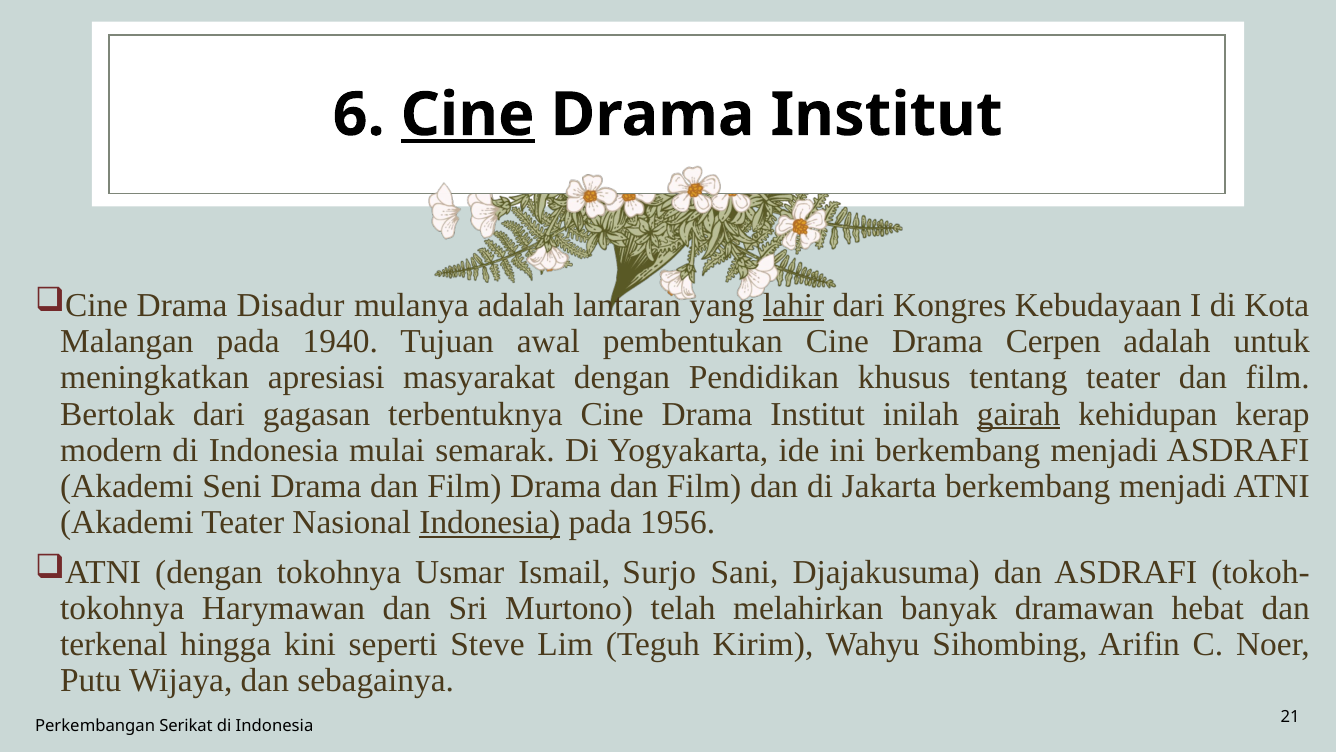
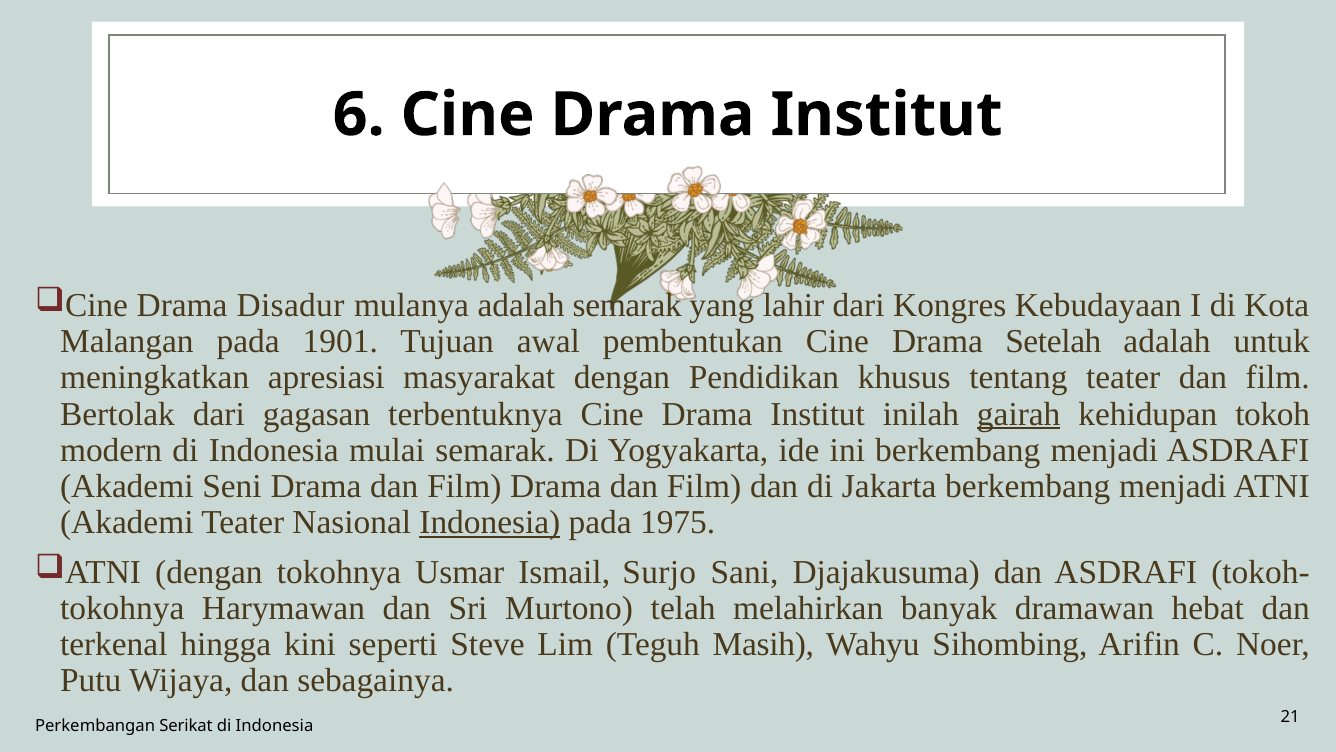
Cine underline: present -> none (468, 115)
adalah lantaran: lantaran -> semarak (627, 306)
lahir underline: present -> none (794, 306)
1940: 1940 -> 1901 (340, 342)
Cerpen: Cerpen -> Setelah (1053, 342)
kerap: kerap -> tokoh (1273, 414)
1956: 1956 -> 1975 (678, 522)
Kirim: Kirim -> Masih (763, 644)
